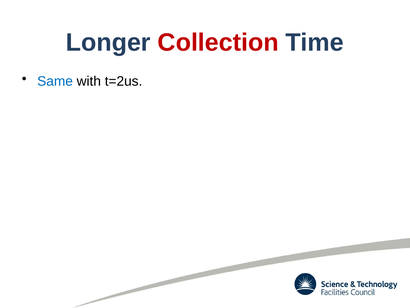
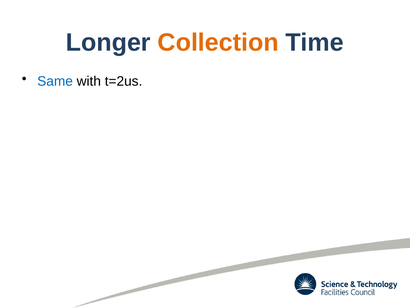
Collection colour: red -> orange (218, 42)
